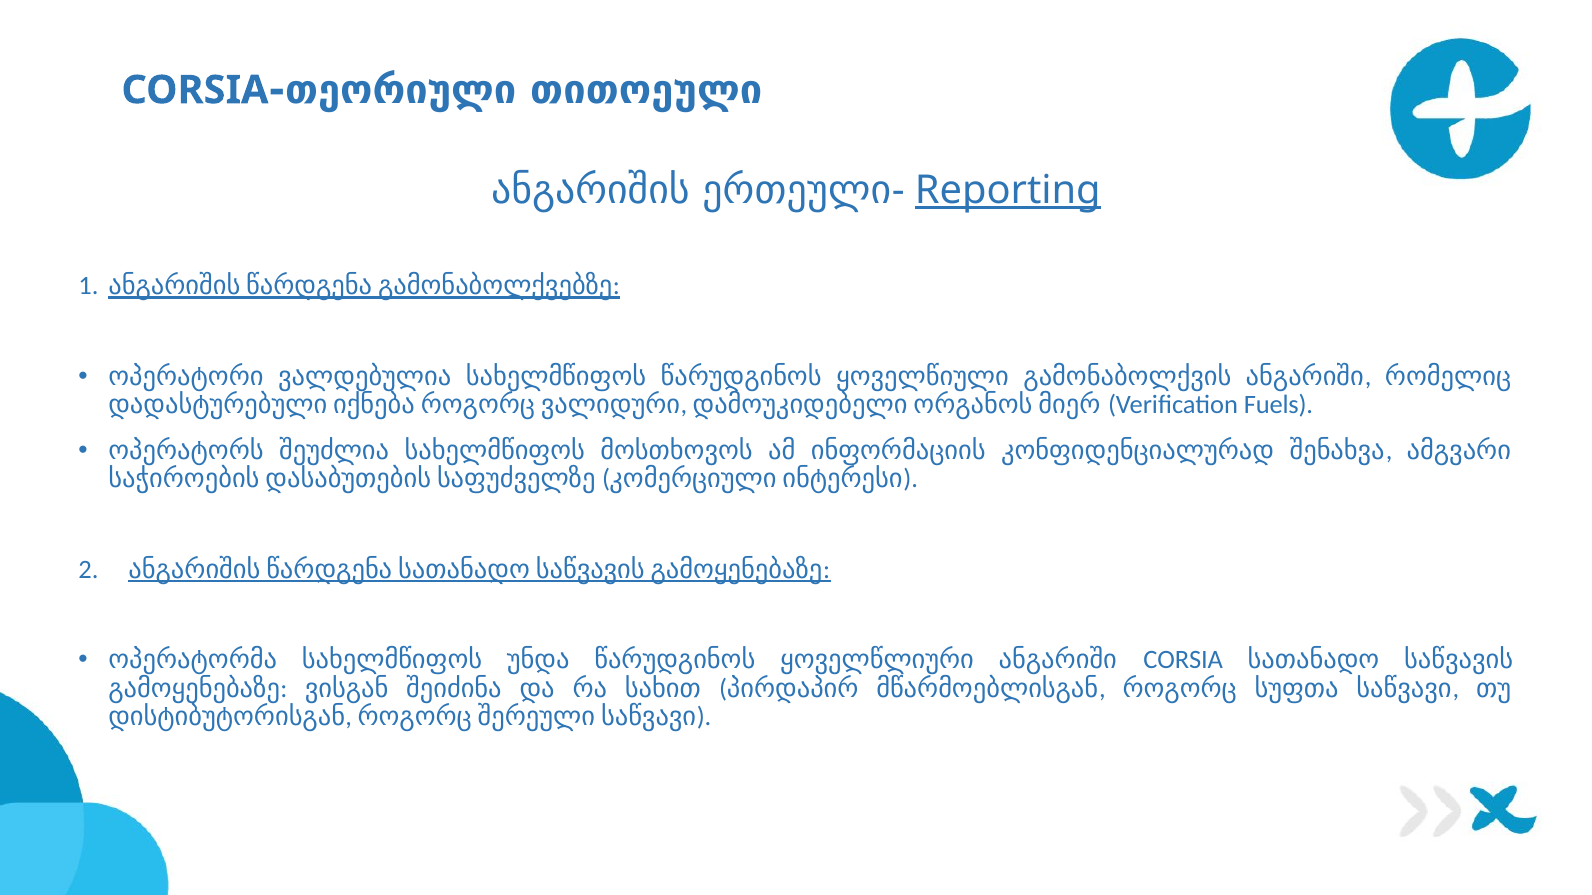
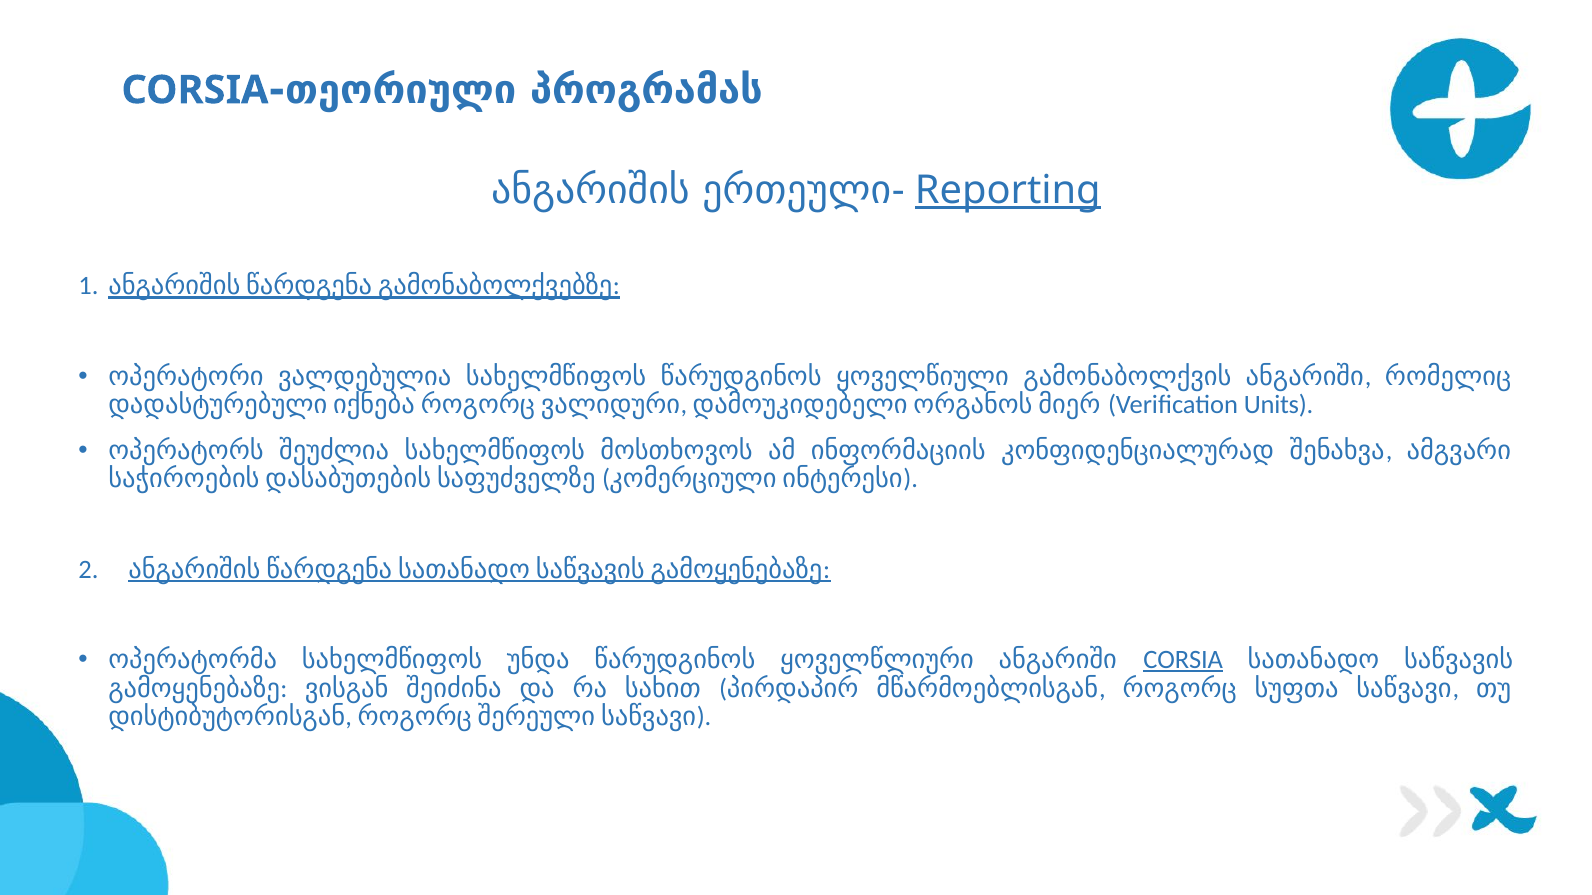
თითოეული: თითოეული -> პროგრამას (646, 90)
Fuels: Fuels -> Units (1279, 405)
CORSIA underline: none -> present (1183, 660)
